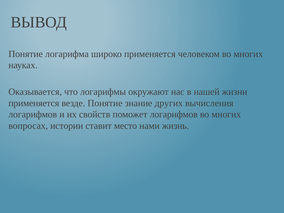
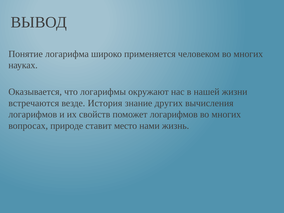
применяется: применяется -> встречаются (34, 103)
везде Понятие: Понятие -> История (105, 103)
истории: истории -> природе (67, 126)
